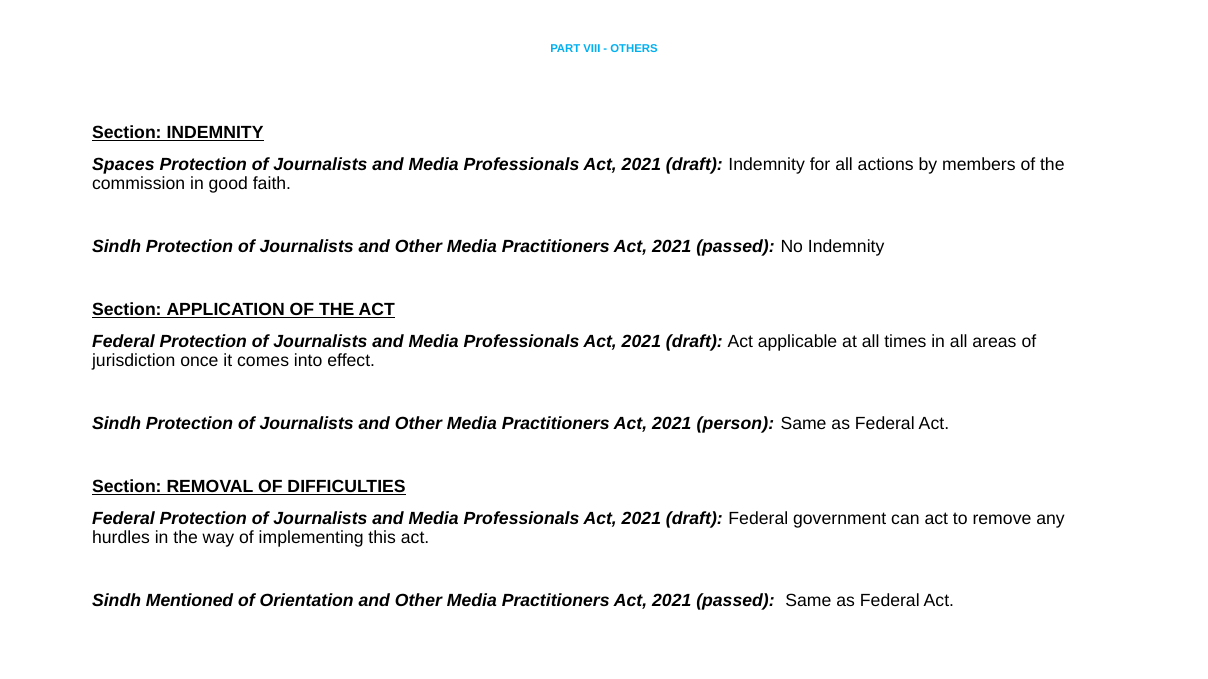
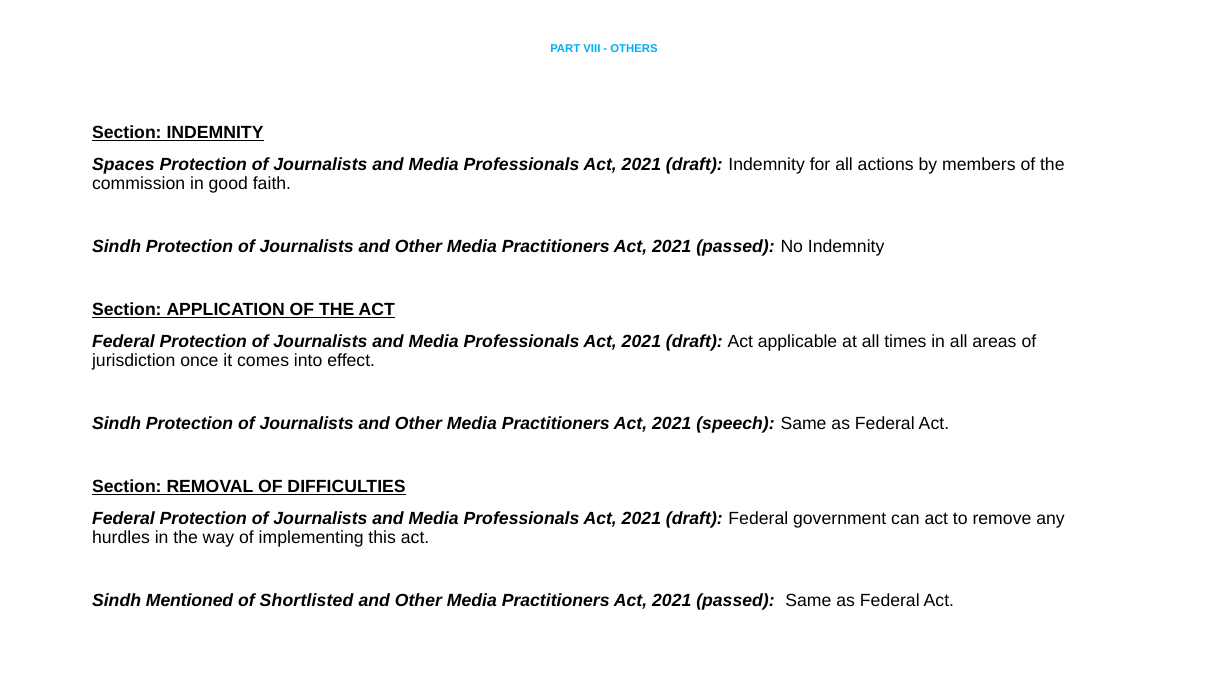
person: person -> speech (736, 424)
Orientation: Orientation -> Shortlisted (307, 601)
